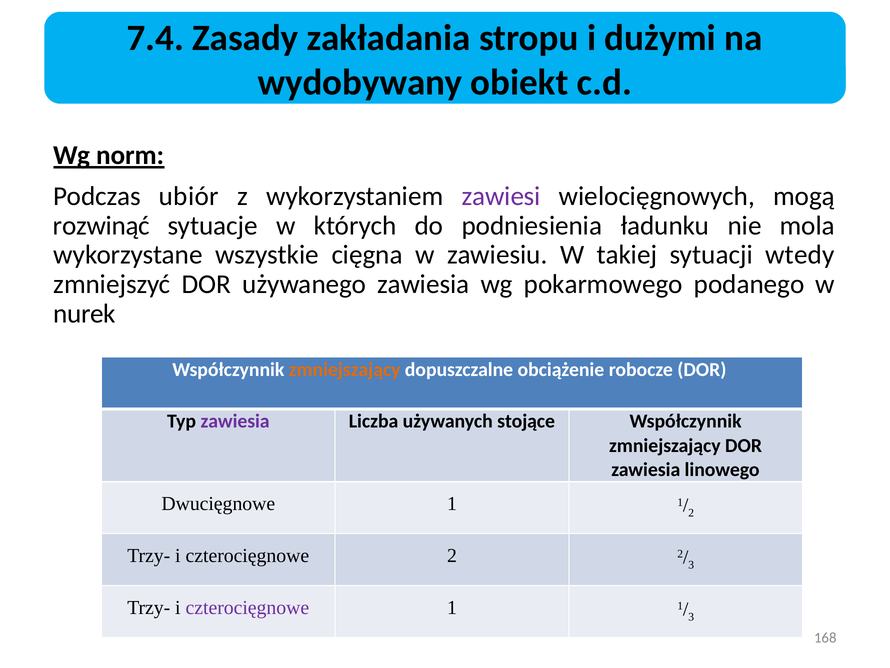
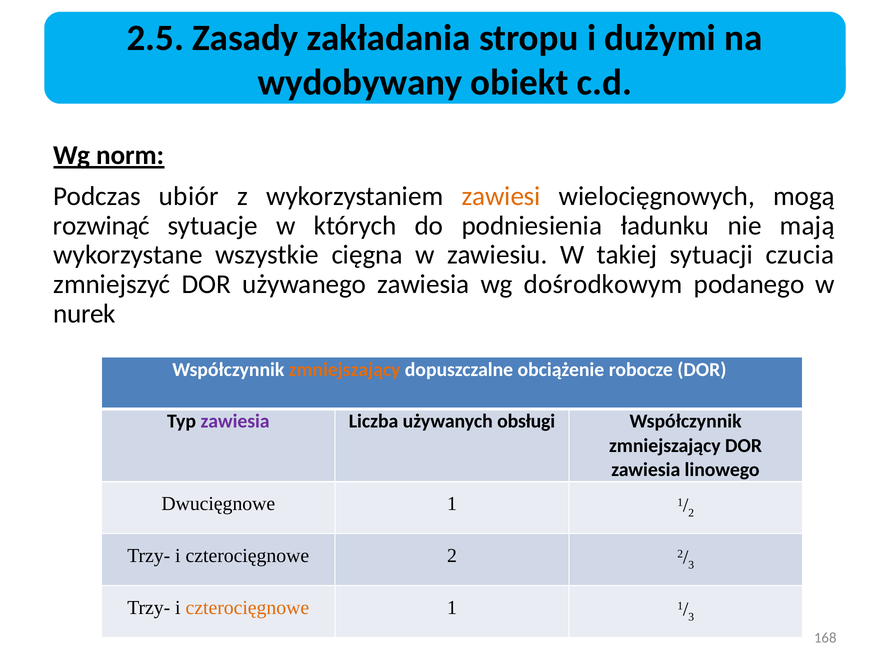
7.4: 7.4 -> 2.5 (155, 38)
zawiesi colour: purple -> orange (501, 196)
mola: mola -> mają (807, 225)
wtedy: wtedy -> czucia (800, 255)
pokarmowego: pokarmowego -> dośrodkowym (603, 284)
stojące: stojące -> obsługi (526, 421)
czterocięgnowe colour: purple -> orange (247, 607)
